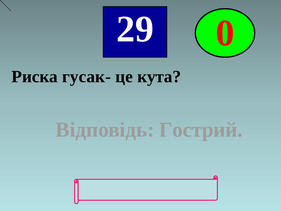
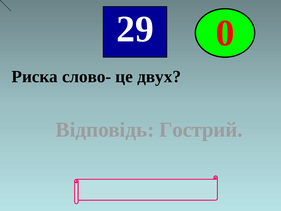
гусак-: гусак- -> слово- (87, 77)
кута: кута -> двух (159, 77)
